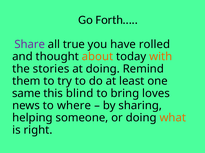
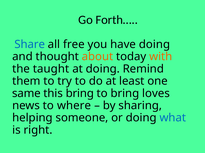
Share colour: purple -> blue (30, 45)
true: true -> free (74, 45)
have rolled: rolled -> doing (154, 45)
stories: stories -> taught (51, 69)
this blind: blind -> bring (80, 94)
what colour: orange -> blue (173, 118)
